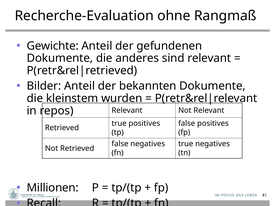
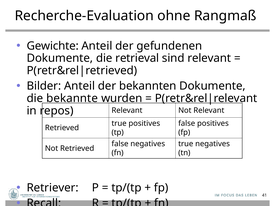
anderes: anderes -> retrieval (137, 58)
kleinstem: kleinstem -> bekannte (72, 98)
Millionen: Millionen -> Retriever (53, 188)
